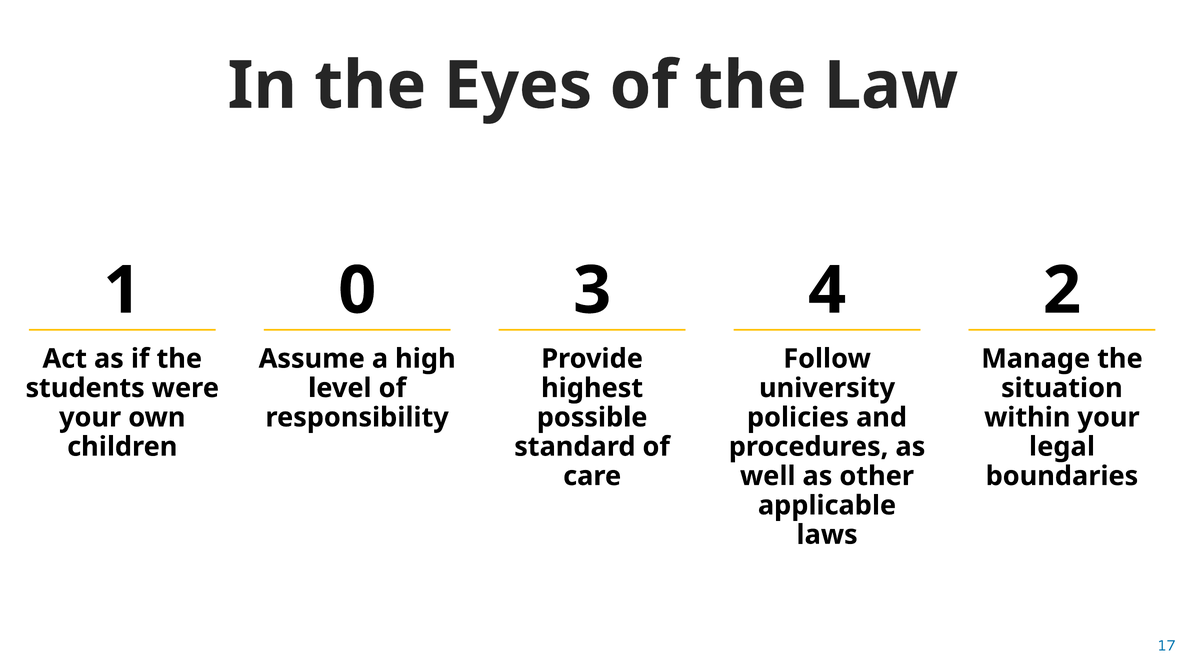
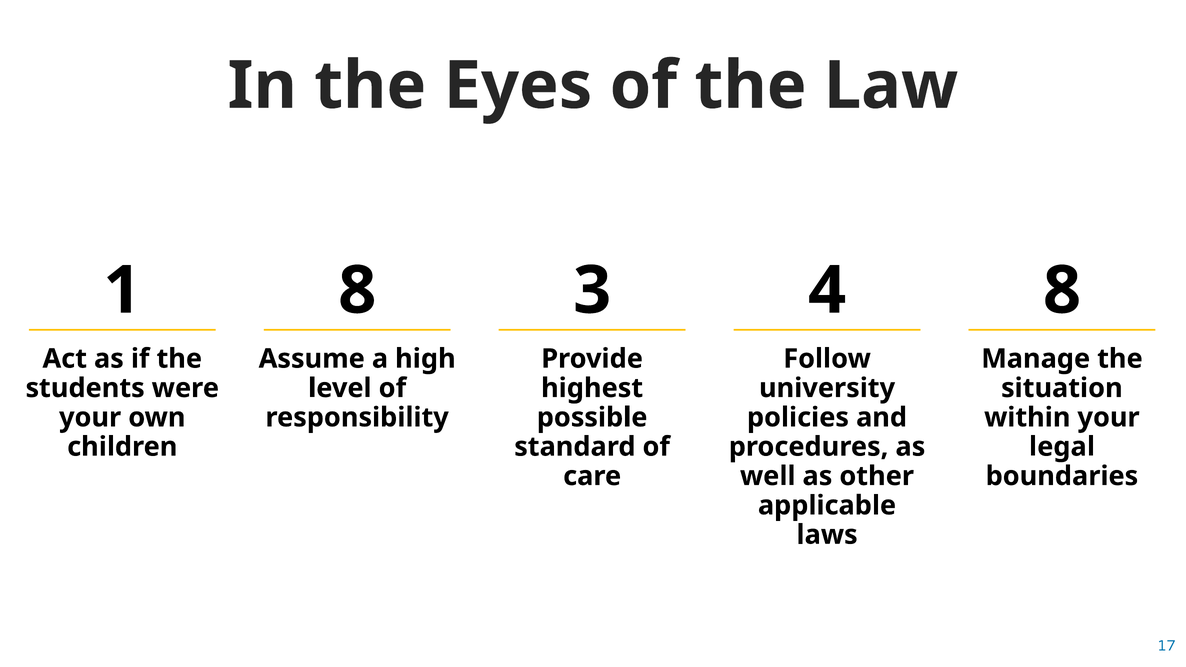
1 0: 0 -> 8 (357, 291)
4 2: 2 -> 8 (1062, 291)
